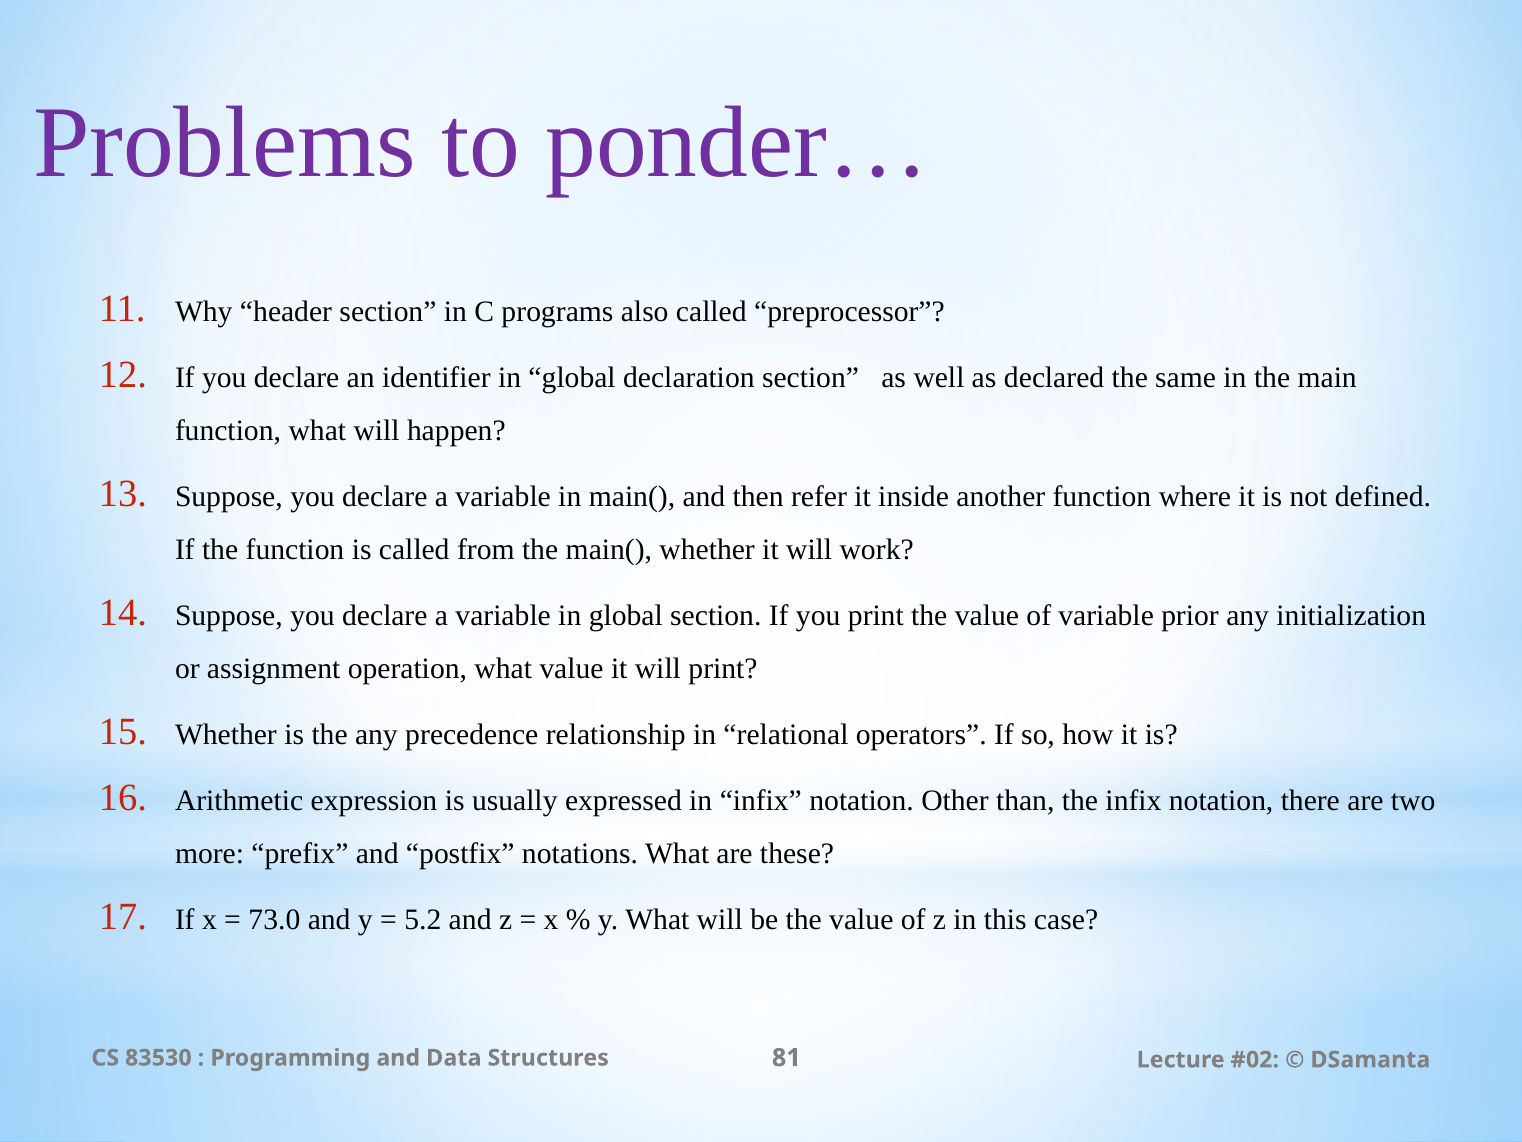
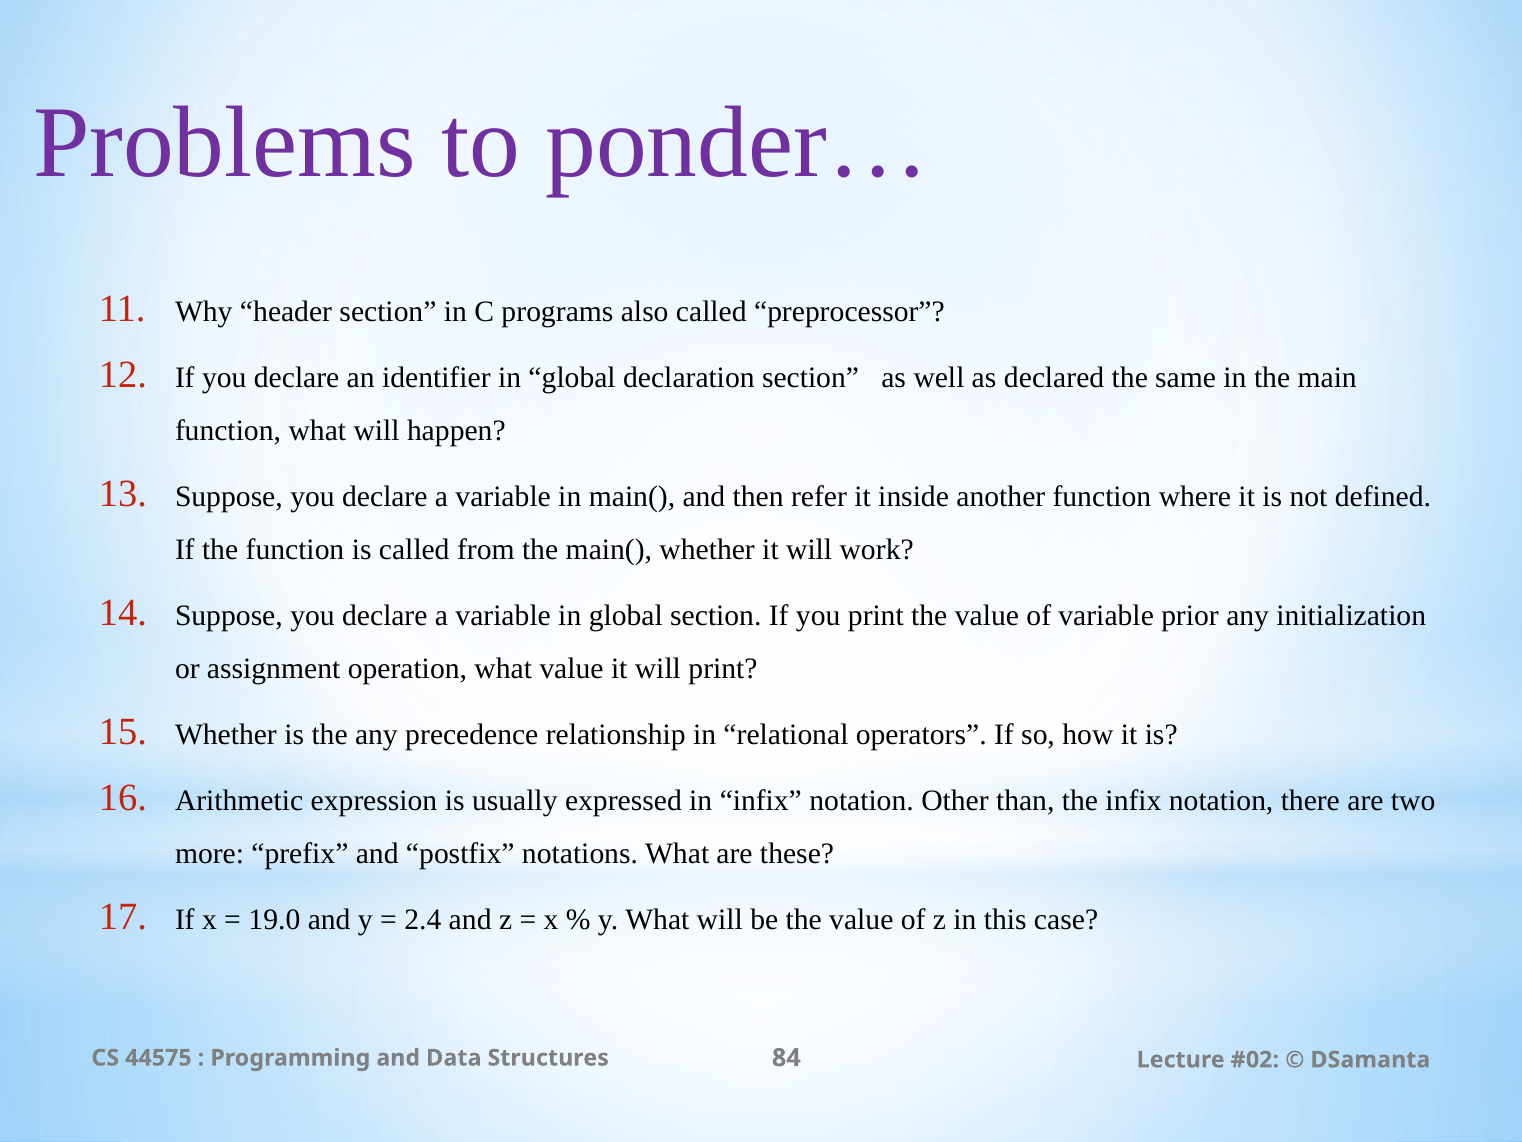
73.0: 73.0 -> 19.0 (274, 919)
5.2: 5.2 -> 2.4 (423, 919)
83530: 83530 -> 44575 (158, 1057)
81: 81 -> 84 (786, 1057)
